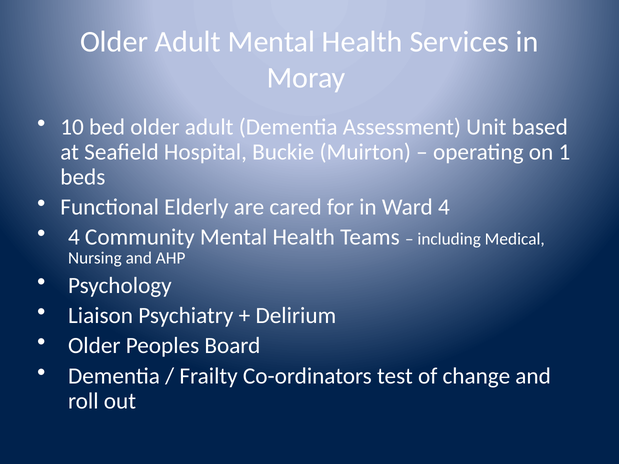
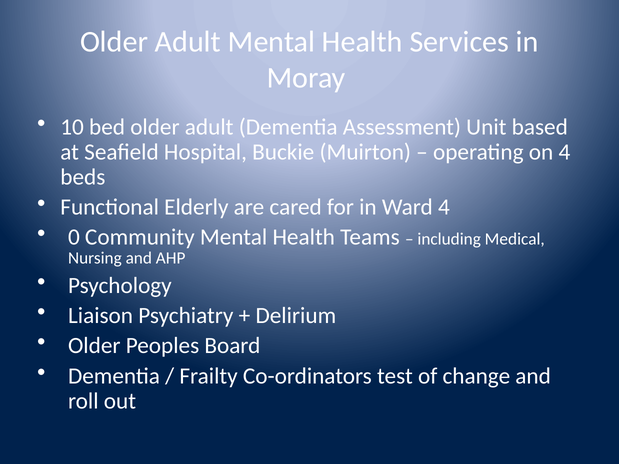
on 1: 1 -> 4 (564, 152)
4: 4 -> 0 (74, 237)
